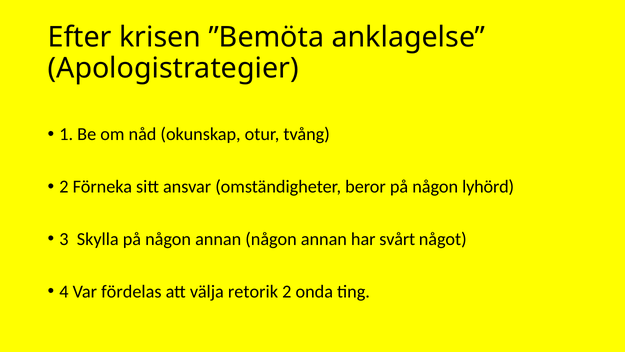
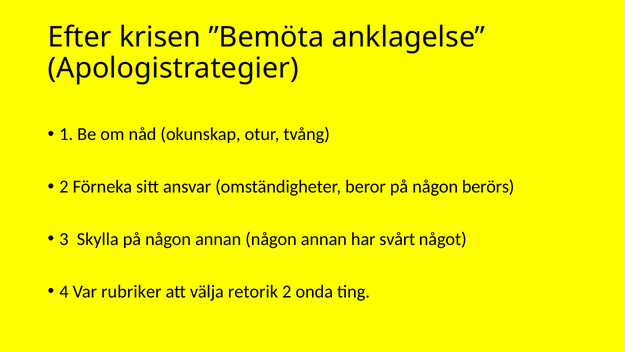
lyhörd: lyhörd -> berörs (488, 186)
fördelas: fördelas -> rubriker (131, 291)
